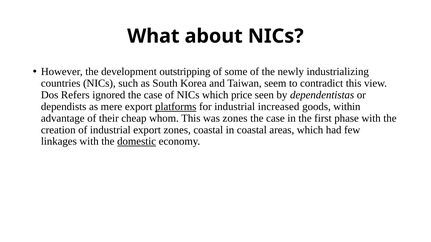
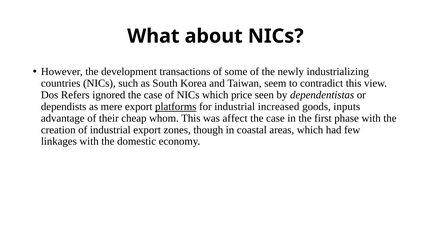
outstripping: outstripping -> transactions (185, 72)
within: within -> inputs (347, 107)
was zones: zones -> affect (235, 118)
zones coastal: coastal -> though (208, 130)
domestic underline: present -> none (137, 142)
